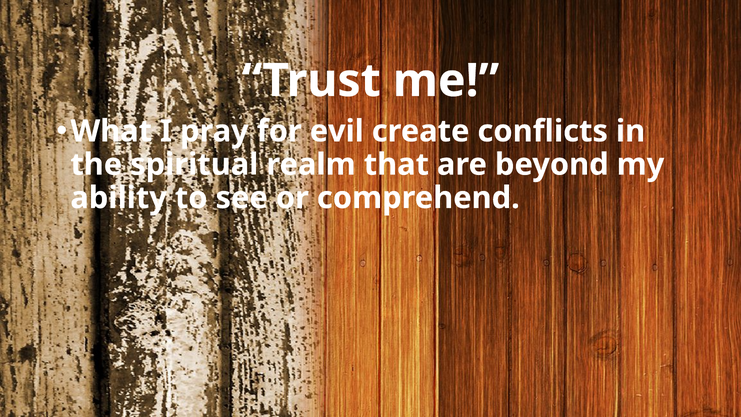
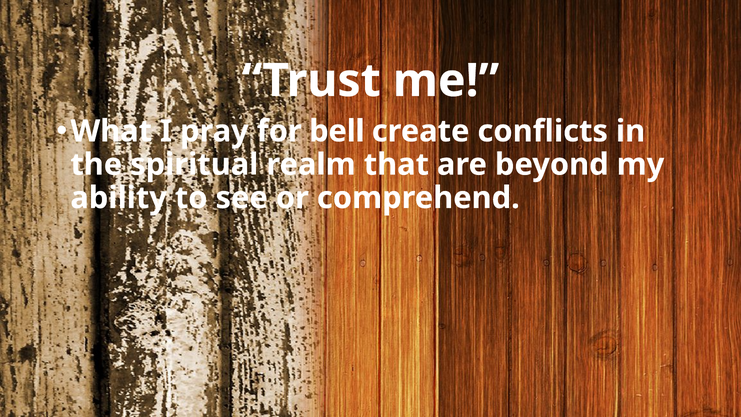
evil: evil -> bell (337, 131)
